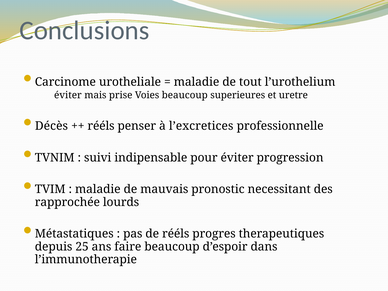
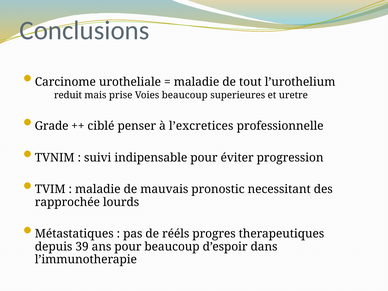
éviter: éviter -> reduit (68, 95)
Décès: Décès -> Grade (52, 126)
rééls: rééls -> ciblé (101, 126)
25: 25 -> 39 (82, 247)
ans faire: faire -> pour (128, 247)
